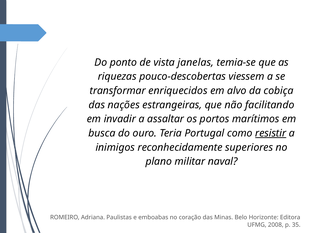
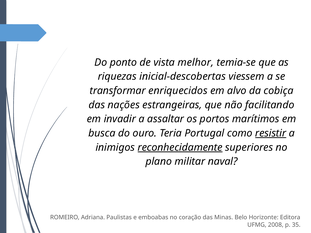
janelas: janelas -> melhor (196, 62)
pouco-descobertas: pouco-descobertas -> inicial-descobertas (183, 77)
reconhecidamente underline: none -> present (180, 148)
